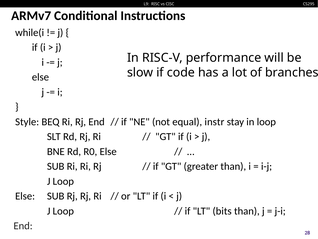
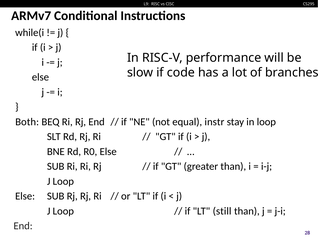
Style: Style -> Both (27, 122)
bits: bits -> still (222, 211)
